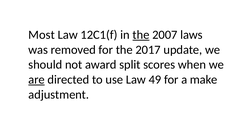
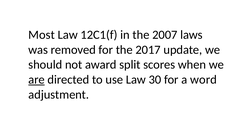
the underline: present -> none (141, 35)
49: 49 -> 30 (155, 80)
make: make -> word (204, 80)
